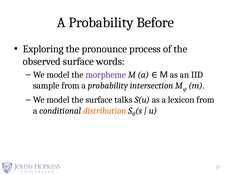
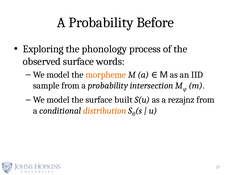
pronounce: pronounce -> phonology (104, 49)
morpheme colour: purple -> orange (106, 75)
talks: talks -> built (123, 100)
lexicon: lexicon -> rezajnz (181, 100)
